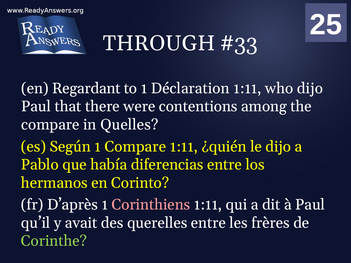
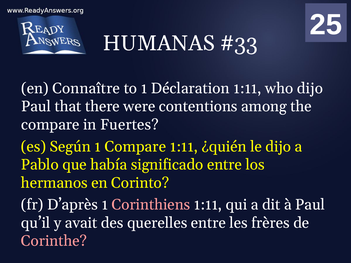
THROUGH: THROUGH -> HUMANAS (159, 43)
Regardant: Regardant -> Connaître (86, 88)
Quelles: Quelles -> Fuertes (129, 125)
diferencias: diferencias -> significado (167, 165)
Corinthe colour: light green -> pink (54, 241)
